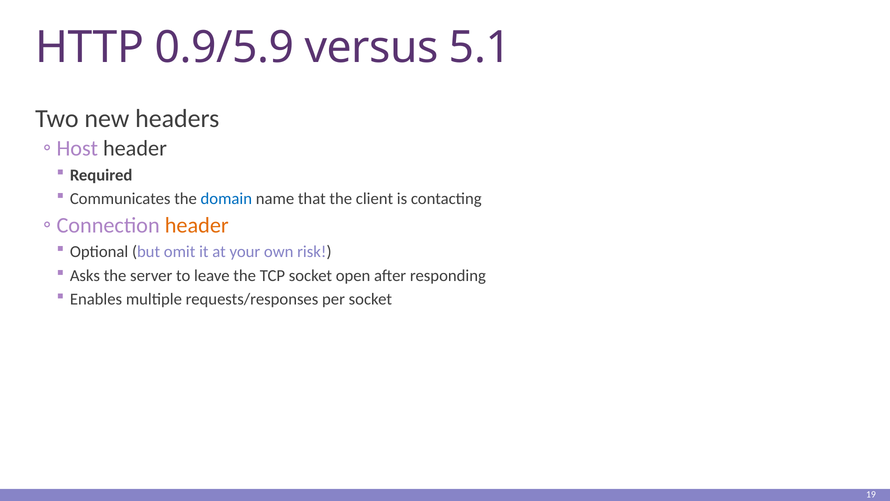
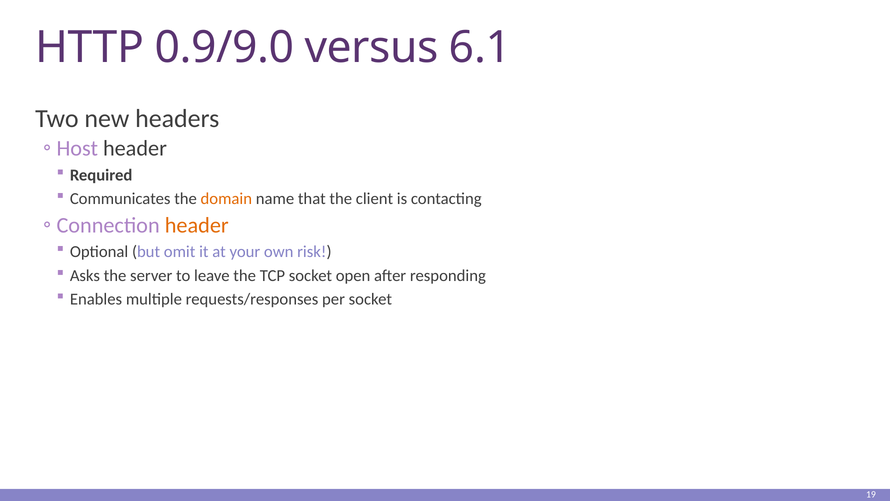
0.9/5.9: 0.9/5.9 -> 0.9/9.0 (224, 47)
5.1: 5.1 -> 6.1 (480, 47)
domain colour: blue -> orange (226, 199)
